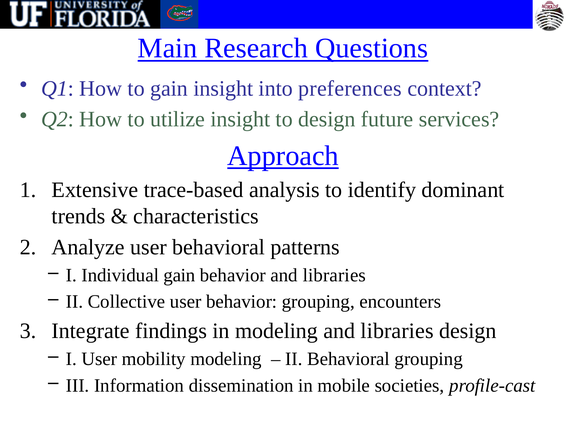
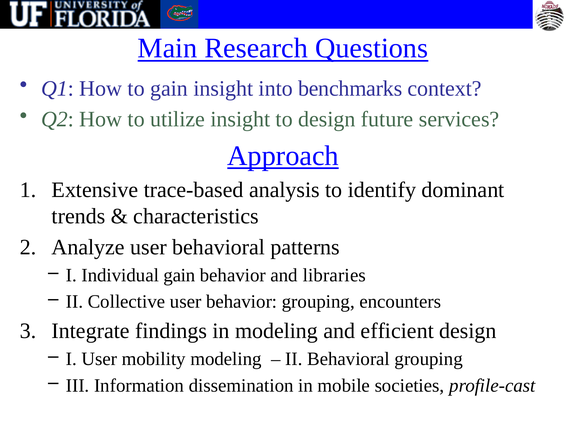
preferences: preferences -> benchmarks (350, 88)
modeling and libraries: libraries -> efficient (397, 331)
